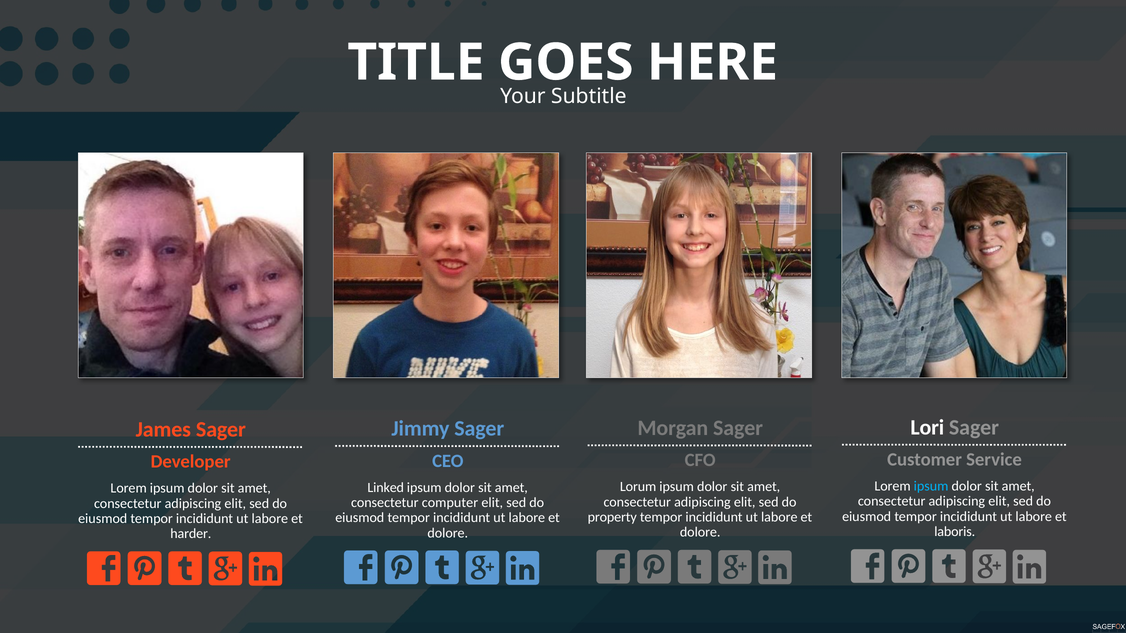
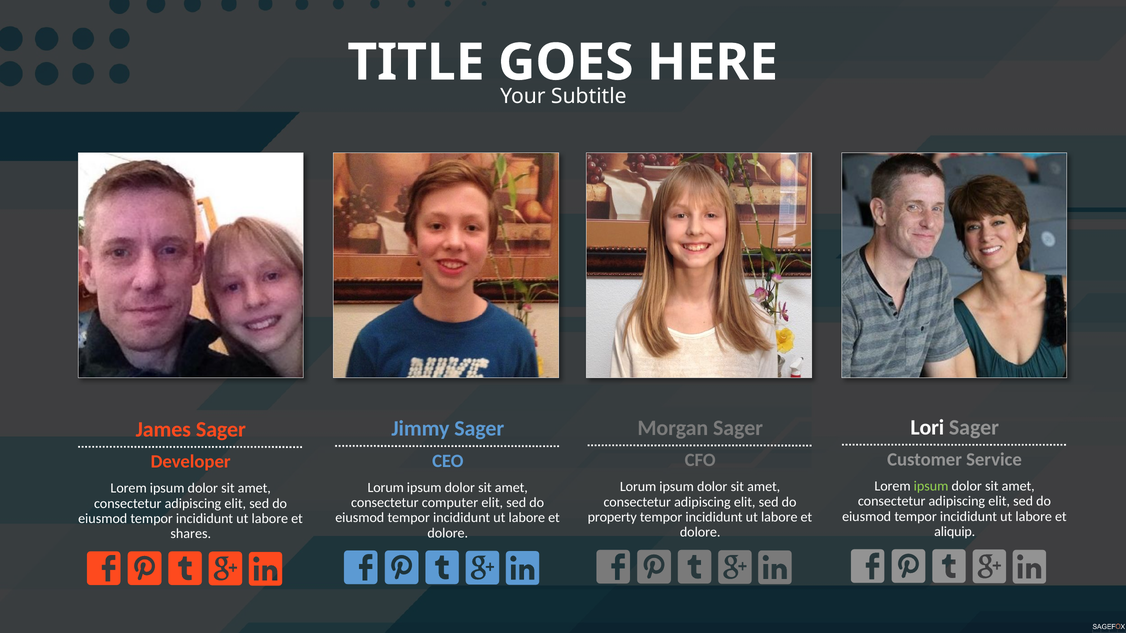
ipsum colour: light blue -> light green (931, 486)
Linked: Linked -> Lorum (386, 488)
laboris: laboris -> aliquip (955, 532)
harder: harder -> shares (191, 534)
